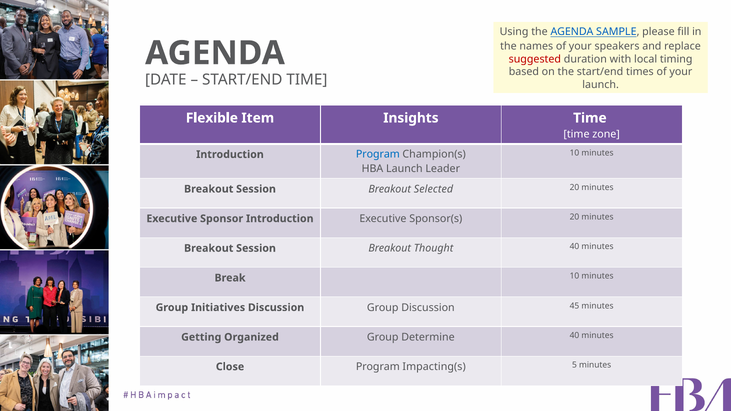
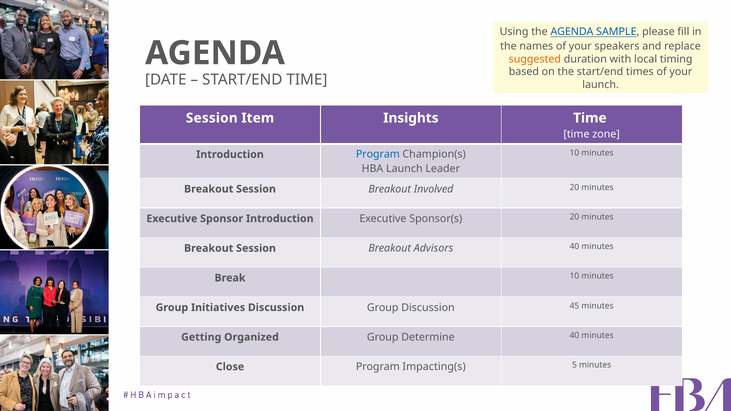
suggested colour: red -> orange (535, 59)
Flexible: Flexible -> Session (212, 118)
Selected: Selected -> Involved (434, 189)
Thought: Thought -> Advisors (434, 248)
